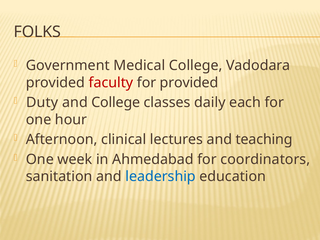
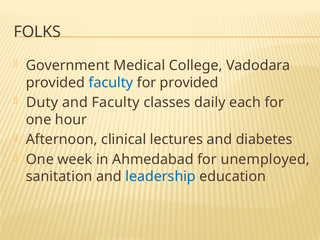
faculty colour: red -> blue (111, 83)
and College: College -> Faculty (116, 103)
teaching: teaching -> diabetes (264, 139)
coordinators: coordinators -> unemployed (265, 159)
